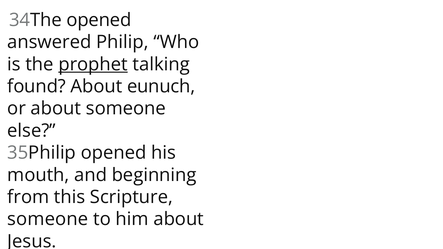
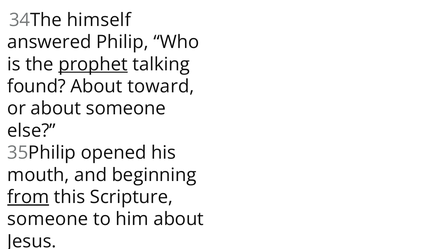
34The opened: opened -> himself (99, 20)
eunuch: eunuch -> toward (161, 86)
from underline: none -> present (28, 197)
